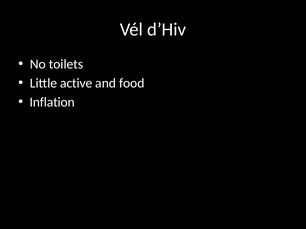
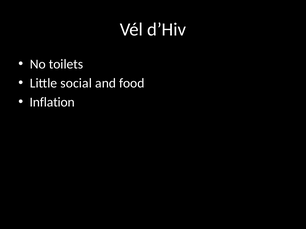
active: active -> social (76, 83)
